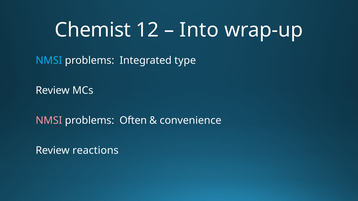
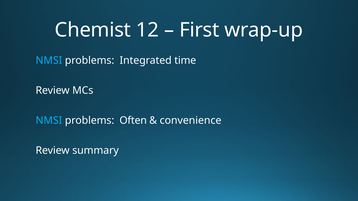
Into: Into -> First (199, 30)
type: type -> time (185, 61)
NMSI colour: pink -> light blue (49, 121)
reactions: reactions -> summary (96, 151)
